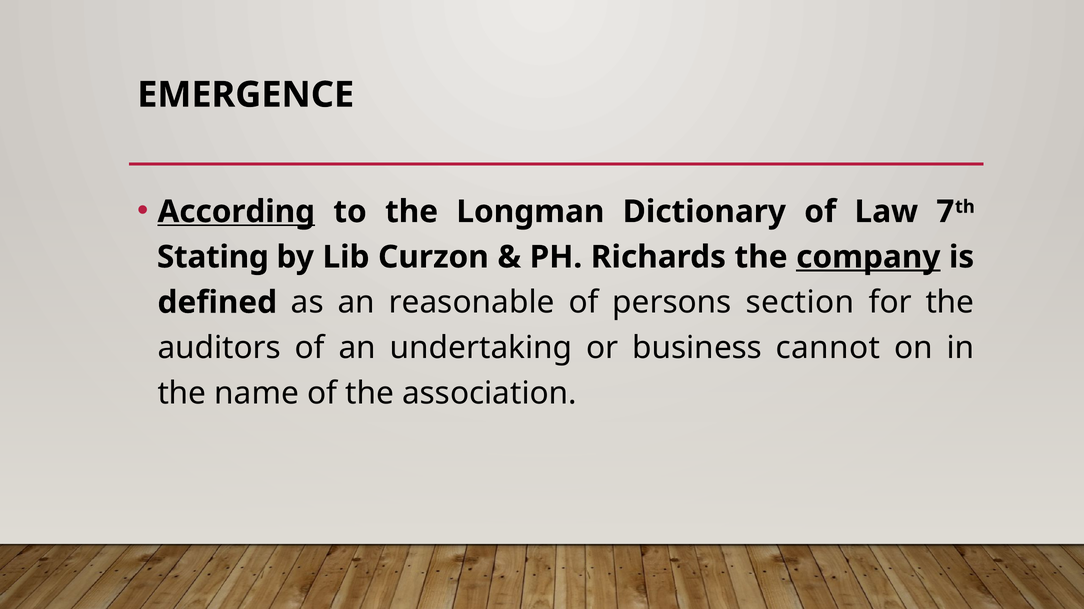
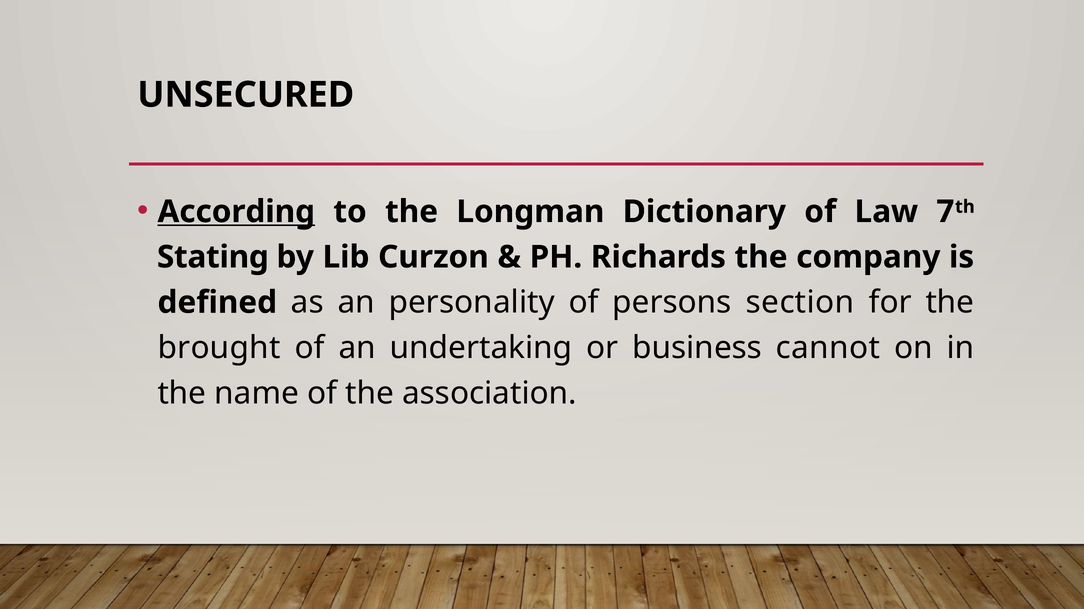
EMERGENCE: EMERGENCE -> UNSECURED (246, 95)
company underline: present -> none (868, 257)
reasonable: reasonable -> personality (472, 303)
auditors: auditors -> brought (219, 348)
